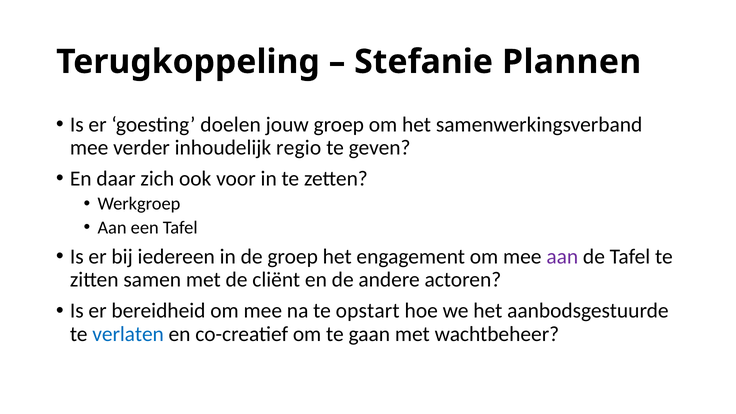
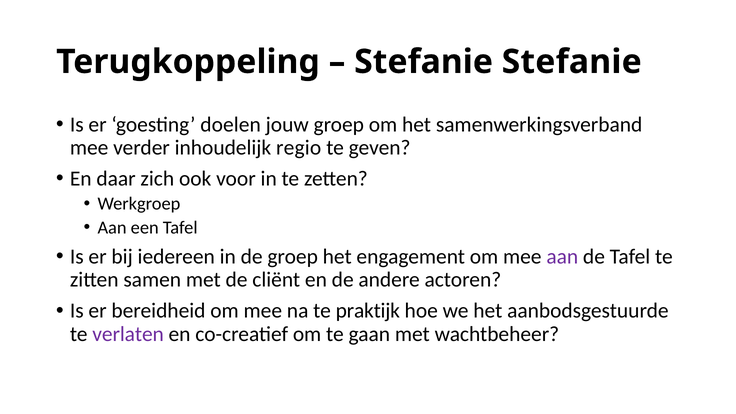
Stefanie Plannen: Plannen -> Stefanie (572, 62)
opstart: opstart -> praktijk (368, 311)
verlaten colour: blue -> purple (128, 334)
